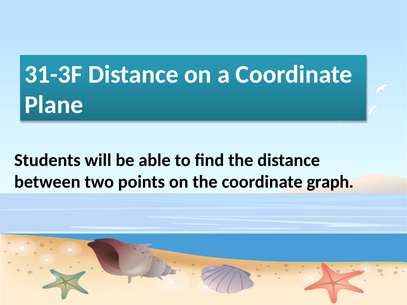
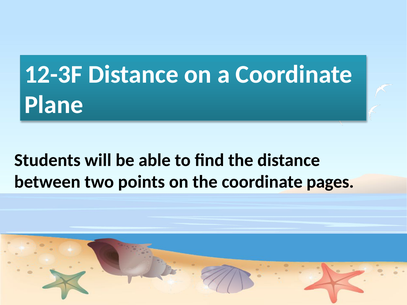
31-3F: 31-3F -> 12-3F (53, 74)
graph: graph -> pages (330, 182)
